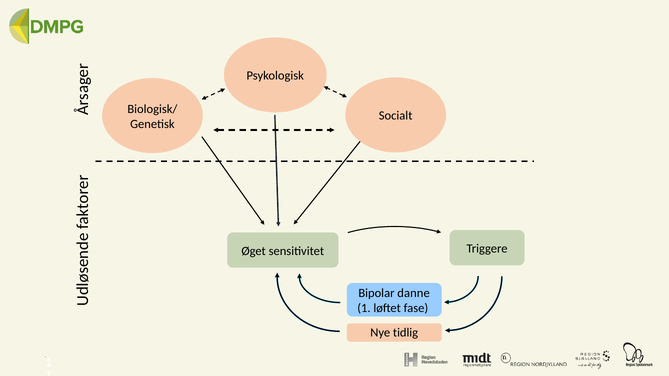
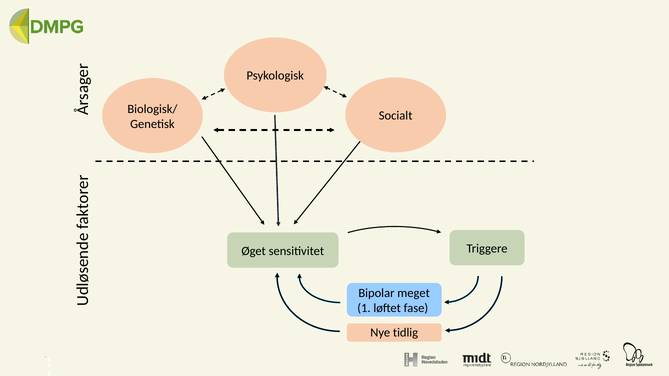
danne: danne -> meget (414, 293)
